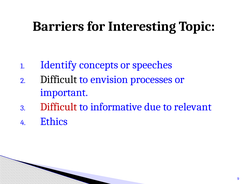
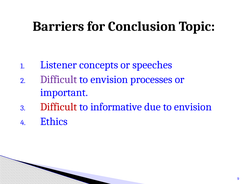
Interesting: Interesting -> Conclusion (142, 26)
Identify: Identify -> Listener (59, 65)
Difficult colour: black -> purple (59, 79)
due to relevant: relevant -> envision (193, 107)
